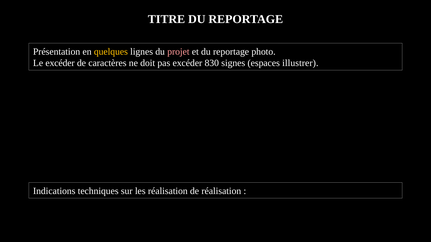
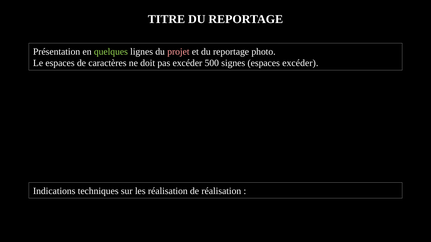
quelques colour: yellow -> light green (111, 52)
Le excéder: excéder -> espaces (60, 63)
830: 830 -> 500 (212, 63)
espaces illustrer: illustrer -> excéder (300, 63)
